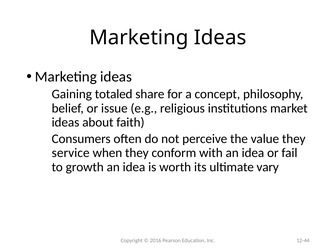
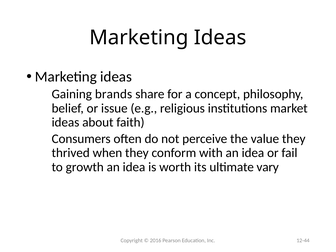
totaled: totaled -> brands (114, 94)
service: service -> thrived (71, 153)
